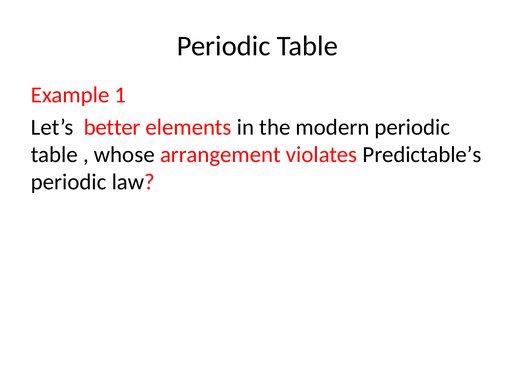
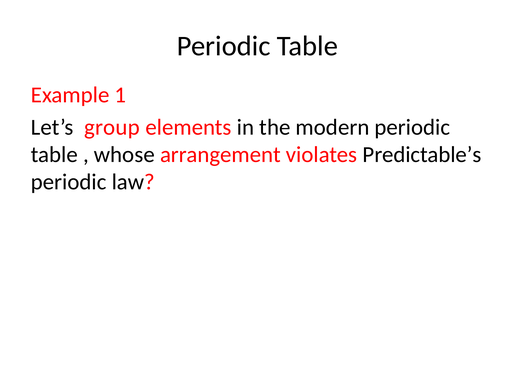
better: better -> group (112, 127)
